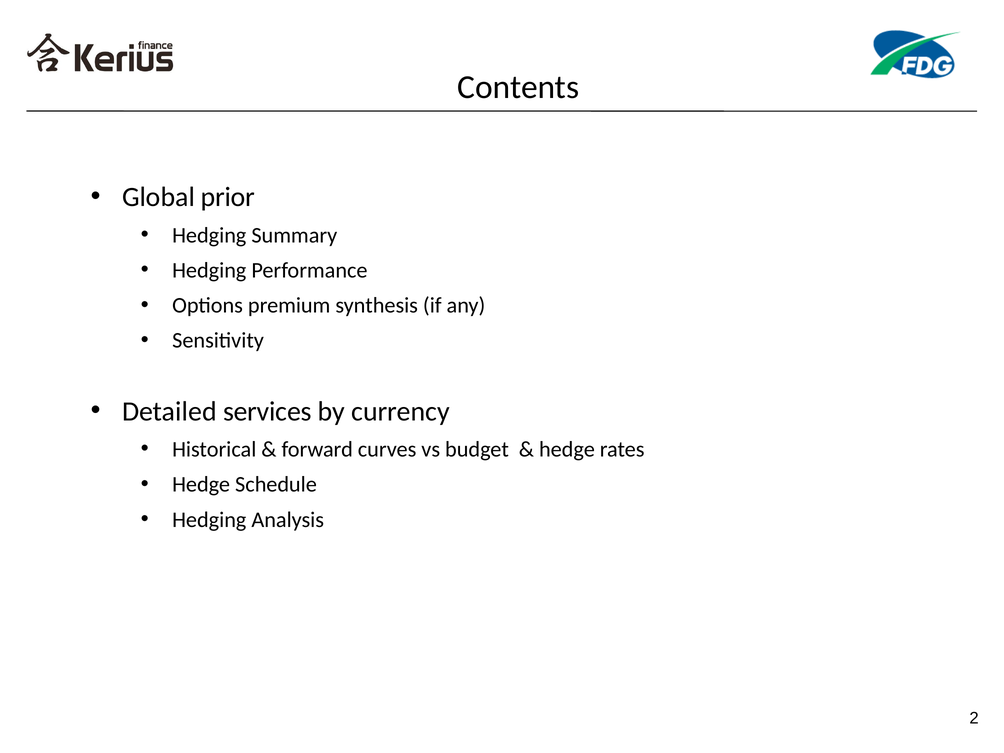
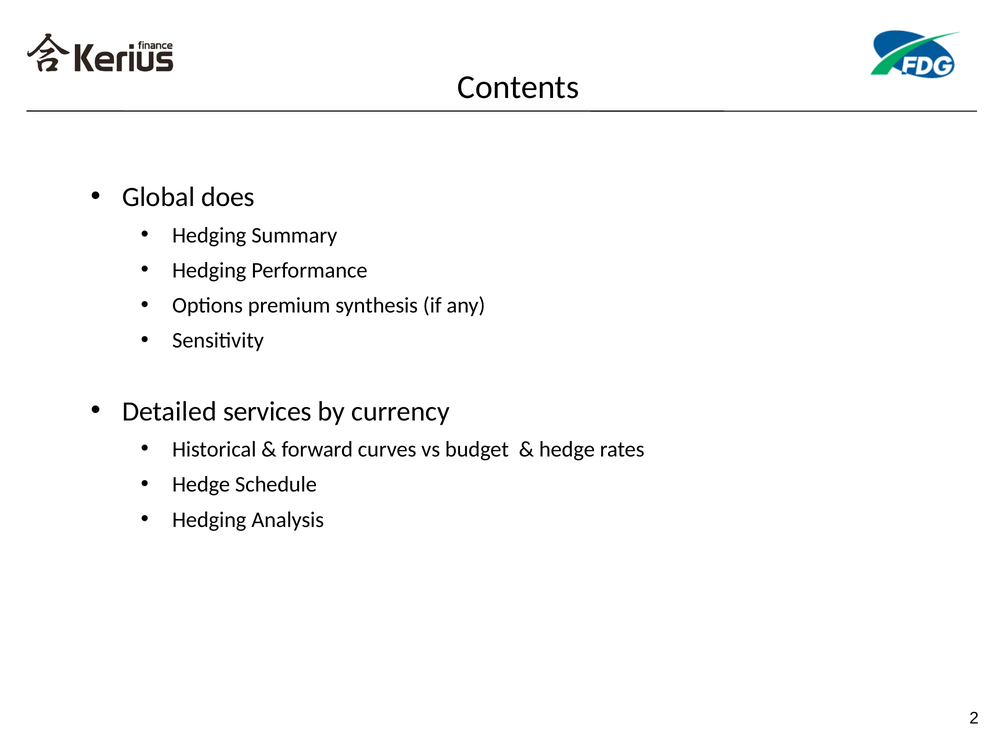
prior: prior -> does (228, 197)
